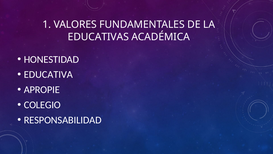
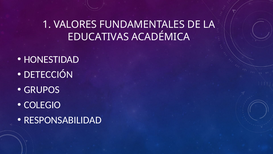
EDUCATIVA: EDUCATIVA -> DETECCIÓN (48, 74)
APROPIE: APROPIE -> GRUPOS (42, 90)
